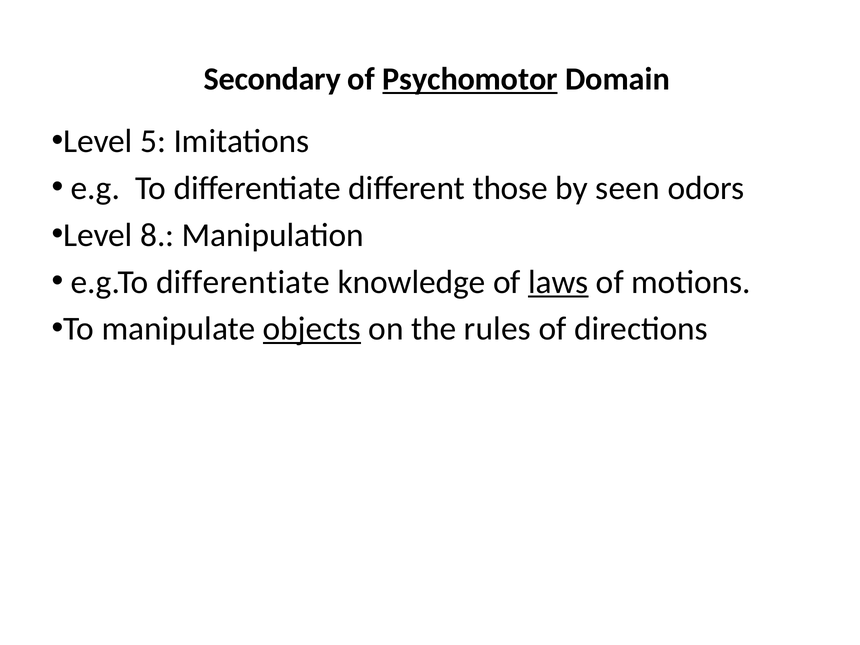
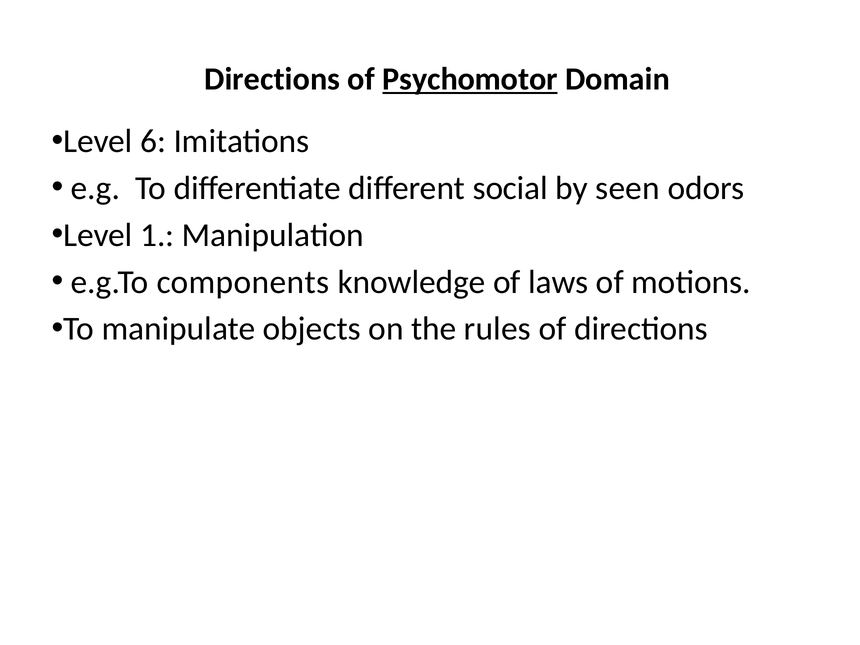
Secondary: Secondary -> Directions (272, 79)
5: 5 -> 6 (153, 141)
those: those -> social (510, 188)
8: 8 -> 1 (157, 235)
e.g.To differentiate: differentiate -> components (243, 282)
laws underline: present -> none (558, 282)
objects underline: present -> none (312, 329)
